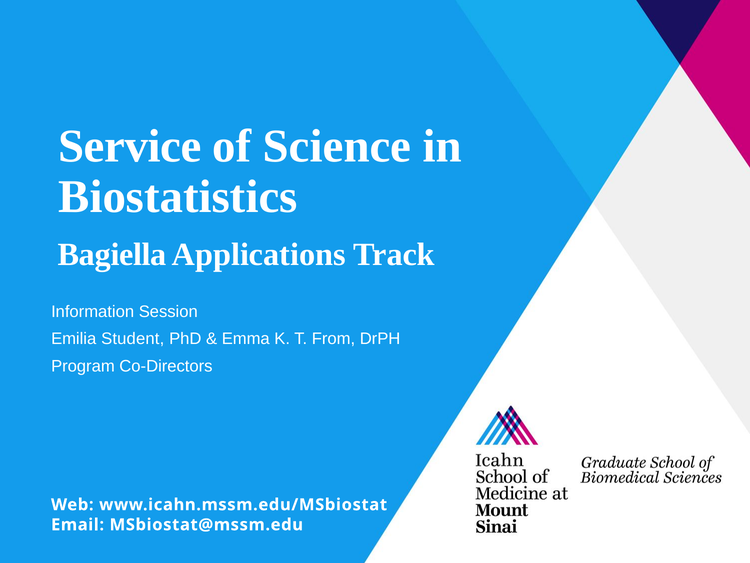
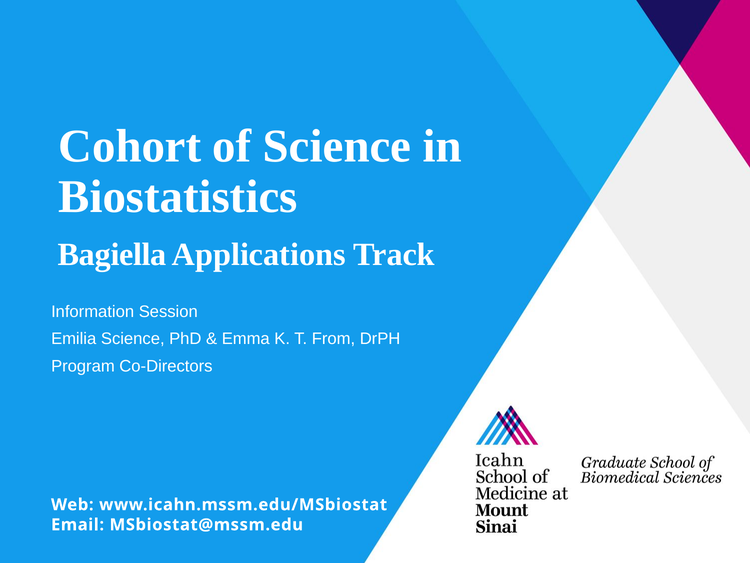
Service: Service -> Cohort (130, 146)
Emilia Student: Student -> Science (133, 339)
